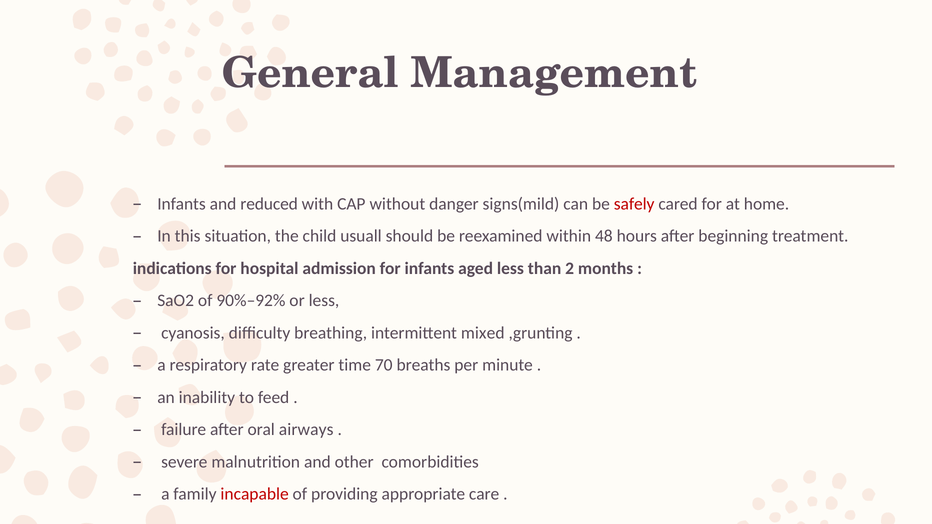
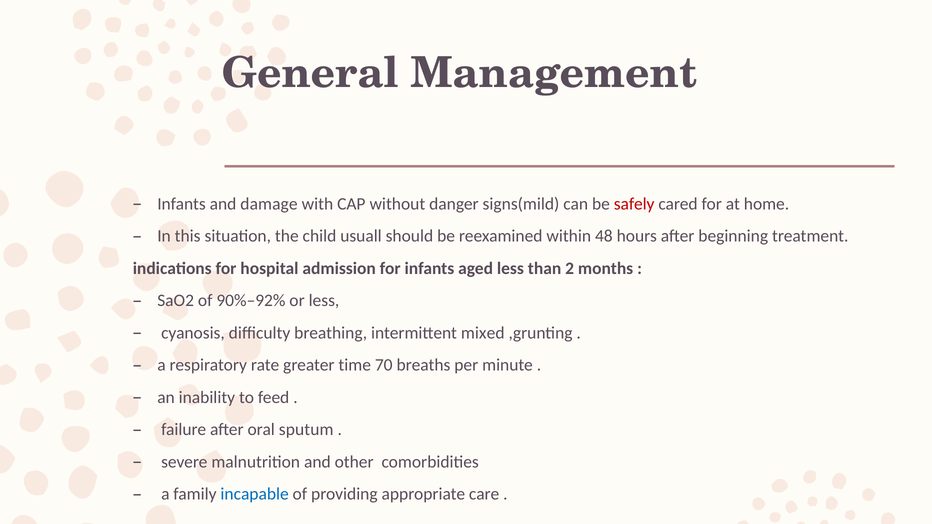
reduced: reduced -> damage (269, 204)
airways: airways -> sputum (306, 430)
incapable colour: red -> blue (255, 494)
